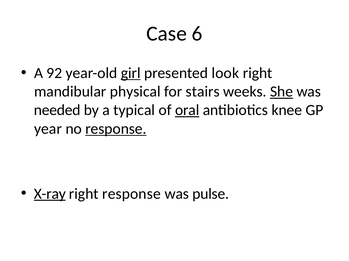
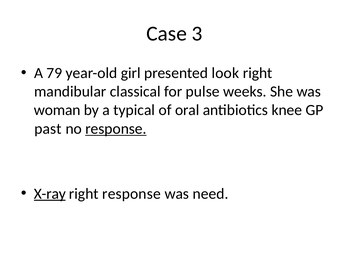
6: 6 -> 3 (197, 34)
92: 92 -> 79 (54, 73)
girl underline: present -> none (131, 73)
physical: physical -> classical (135, 92)
stairs: stairs -> pulse (203, 92)
She underline: present -> none (282, 92)
needed: needed -> woman (57, 110)
oral underline: present -> none (187, 110)
year: year -> past (48, 129)
pulse: pulse -> need (211, 194)
